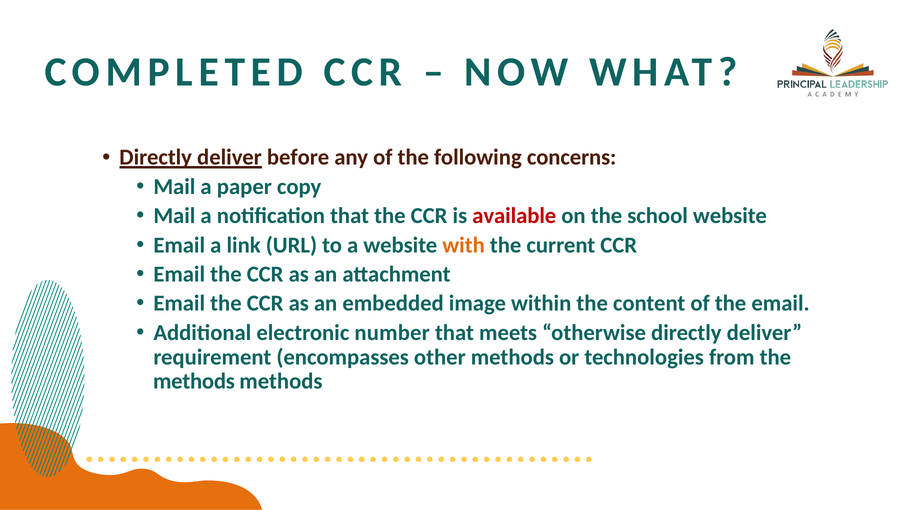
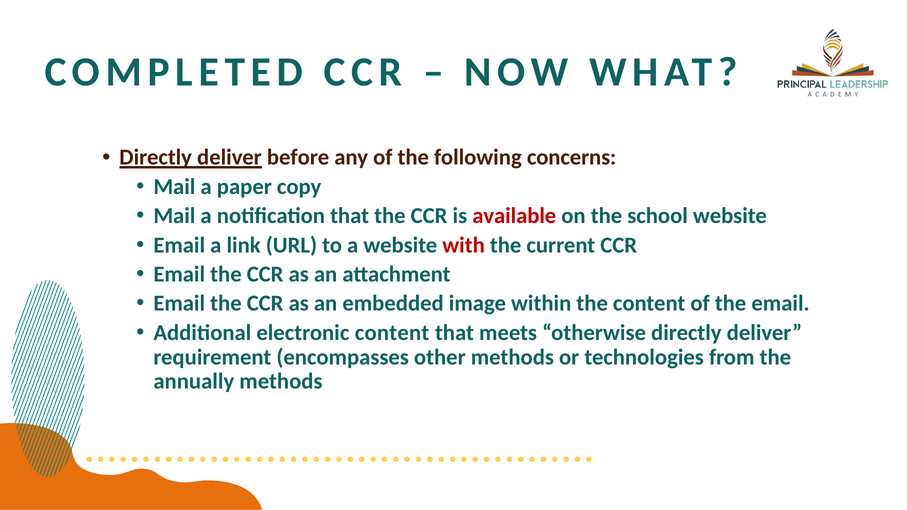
with colour: orange -> red (464, 245)
electronic number: number -> content (392, 333)
methods: methods -> annually (194, 382)
